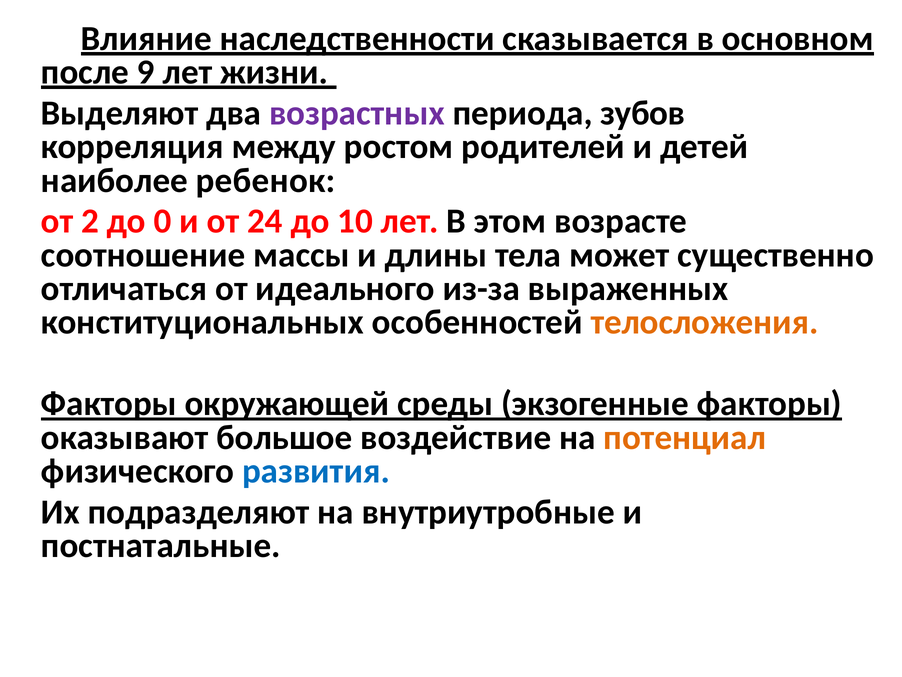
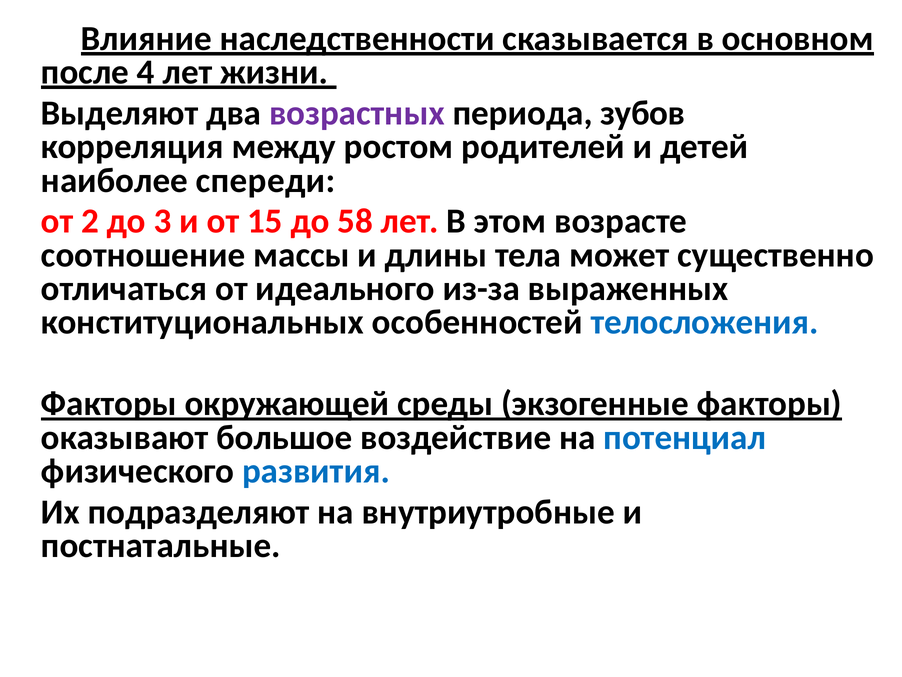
9: 9 -> 4 (146, 72)
ребенок: ребенок -> спереди (266, 180)
0: 0 -> 3 (163, 221)
24: 24 -> 15 (265, 221)
10: 10 -> 58 (355, 221)
телосложения colour: orange -> blue (705, 322)
потенциал colour: orange -> blue (685, 437)
